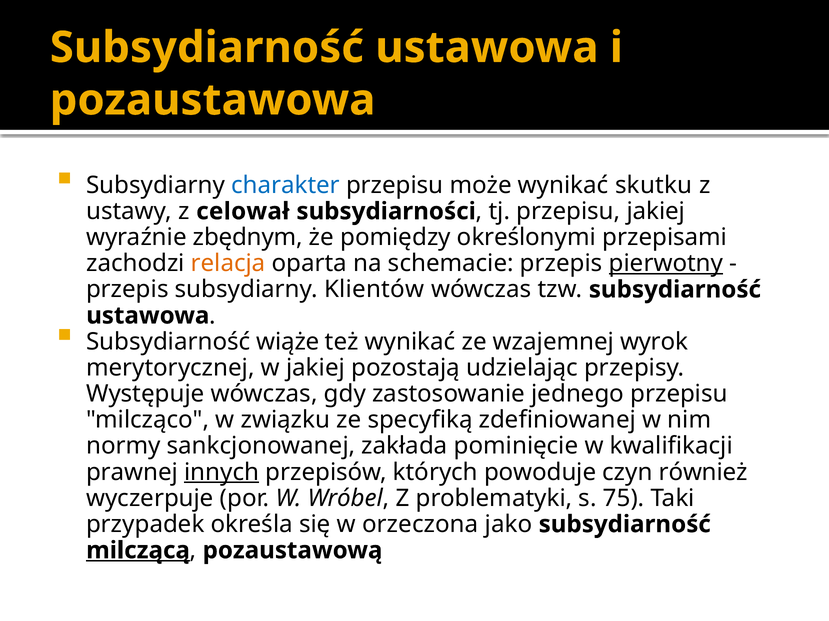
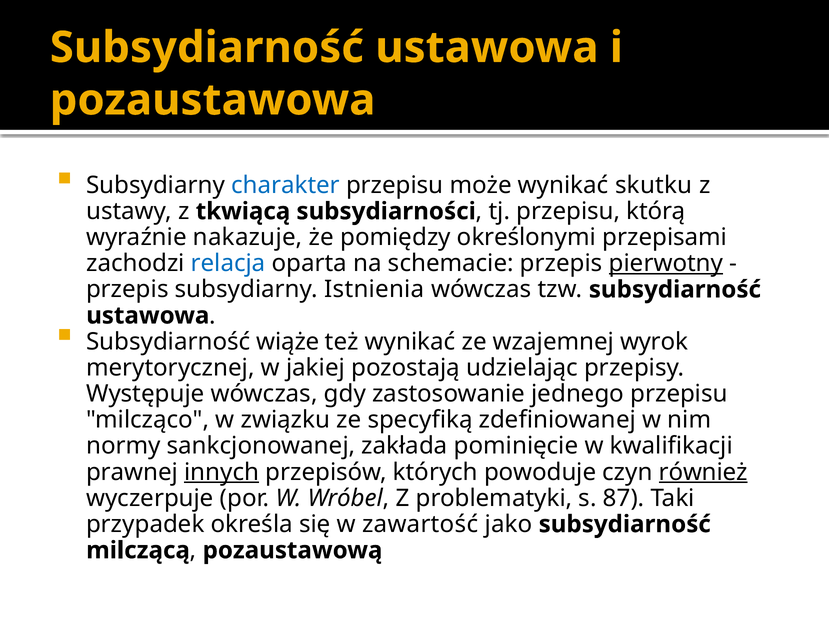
celował: celował -> tkwiącą (243, 212)
przepisu jakiej: jakiej -> którą (656, 212)
zbędnym: zbędnym -> nakazuje (248, 238)
relacja colour: orange -> blue (228, 264)
Klientów: Klientów -> Istnienia (374, 290)
również underline: none -> present (703, 473)
75: 75 -> 87 (624, 499)
orzeczona: orzeczona -> zawartość (420, 525)
milczącą underline: present -> none (138, 551)
